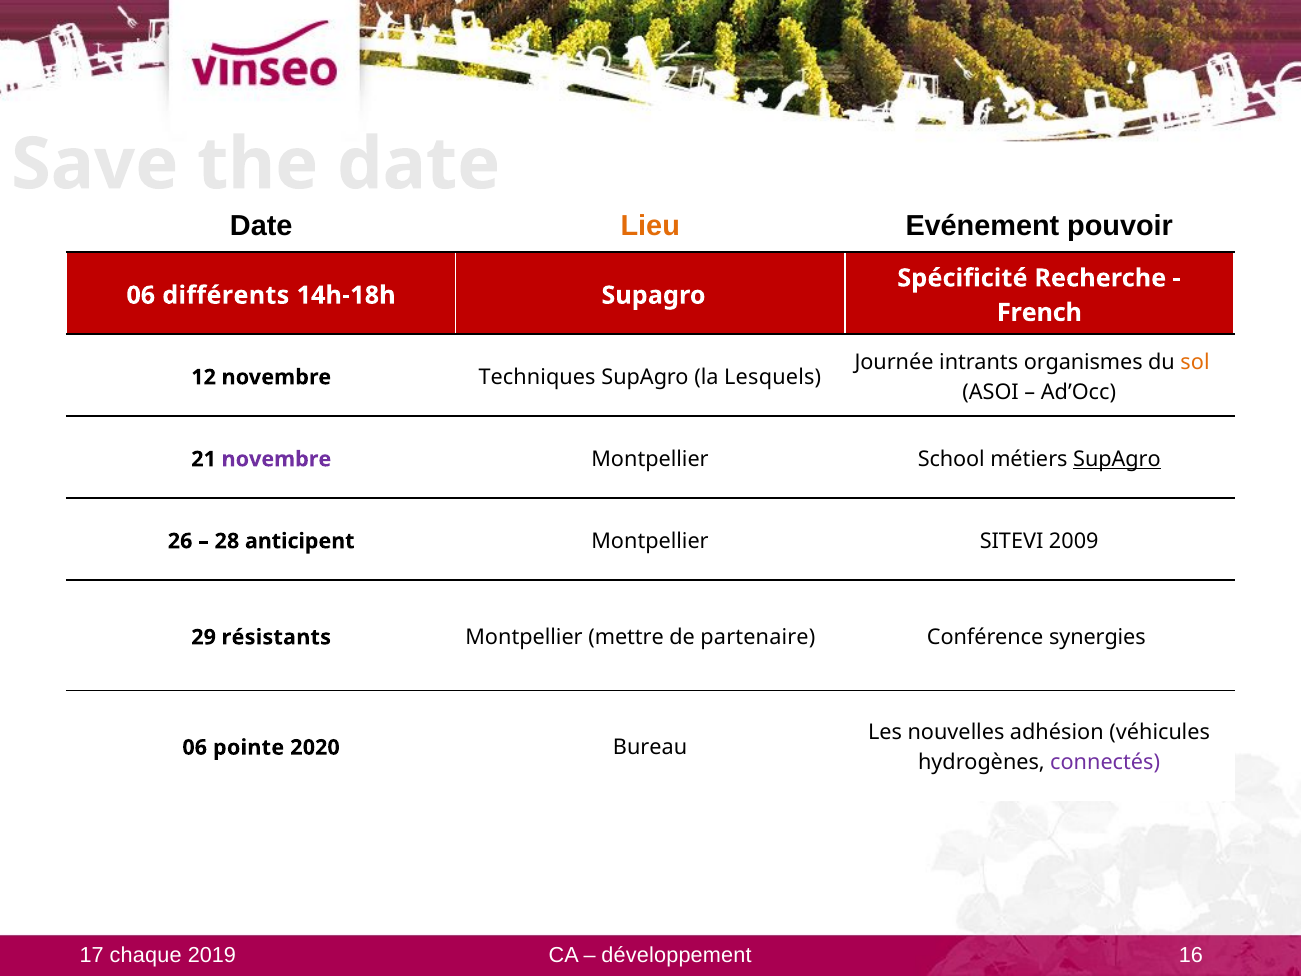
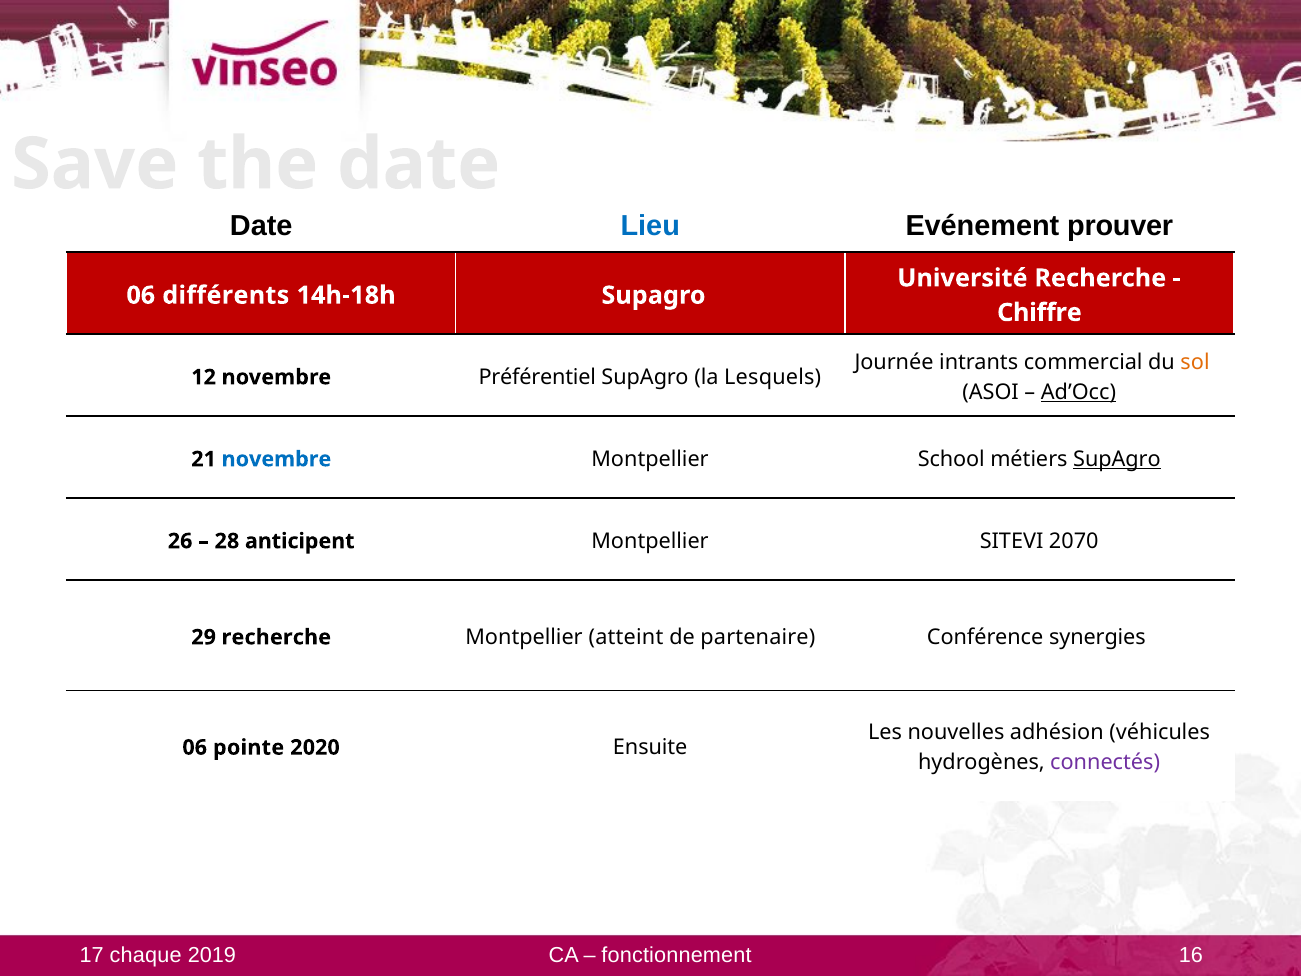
Lieu colour: orange -> blue (650, 226)
pouvoir: pouvoir -> prouver (1120, 226)
Spécificité: Spécificité -> Université (962, 278)
French: French -> Chiffre (1039, 313)
organismes: organismes -> commercial (1083, 362)
Techniques: Techniques -> Préférentiel (537, 377)
Ad’Occ underline: none -> present (1078, 392)
novembre colour: purple -> blue (276, 459)
2009: 2009 -> 2070 (1074, 541)
29 résistants: résistants -> recherche (276, 637)
mettre: mettre -> atteint (626, 637)
Bureau: Bureau -> Ensuite (650, 747)
développement: développement -> fonctionnement (677, 956)
